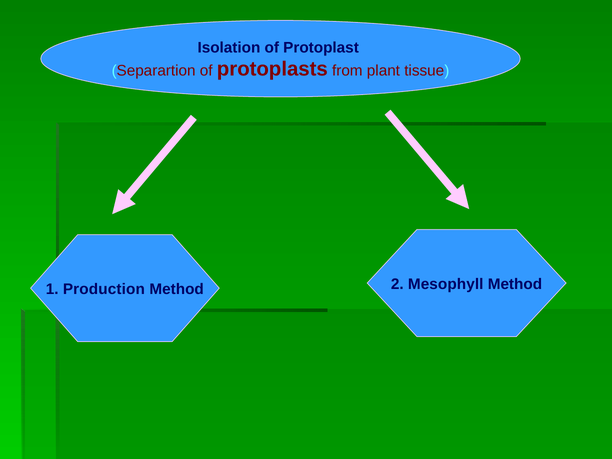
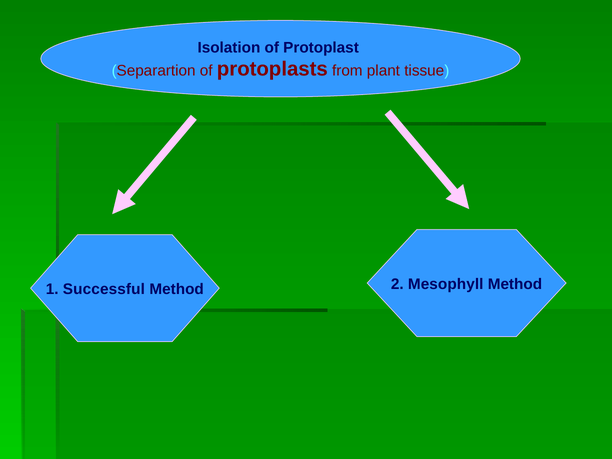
Production: Production -> Successful (104, 289)
